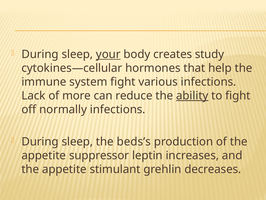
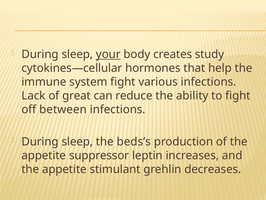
more: more -> great (76, 95)
ability underline: present -> none (192, 95)
normally: normally -> between (63, 109)
